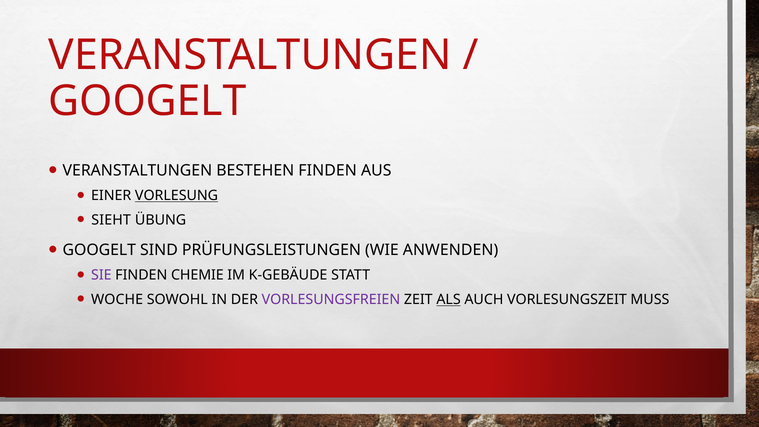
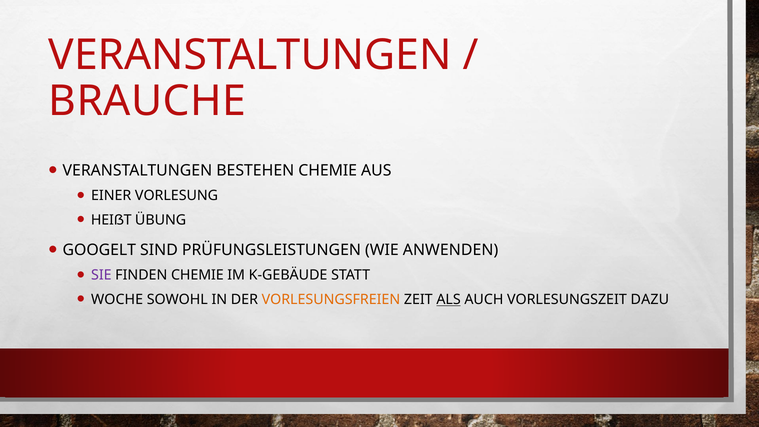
GOOGELT: GOOGELT -> BRAUCHE (147, 101)
BESTEHEN FINDEN: FINDEN -> CHEMIE (328, 170)
VORLESUNG underline: present -> none (177, 196)
SIEHT: SIEHT -> HEIẞT (111, 220)
VORLESUNGSFREIEN colour: purple -> orange (331, 300)
MUSS: MUSS -> DAZU (650, 300)
